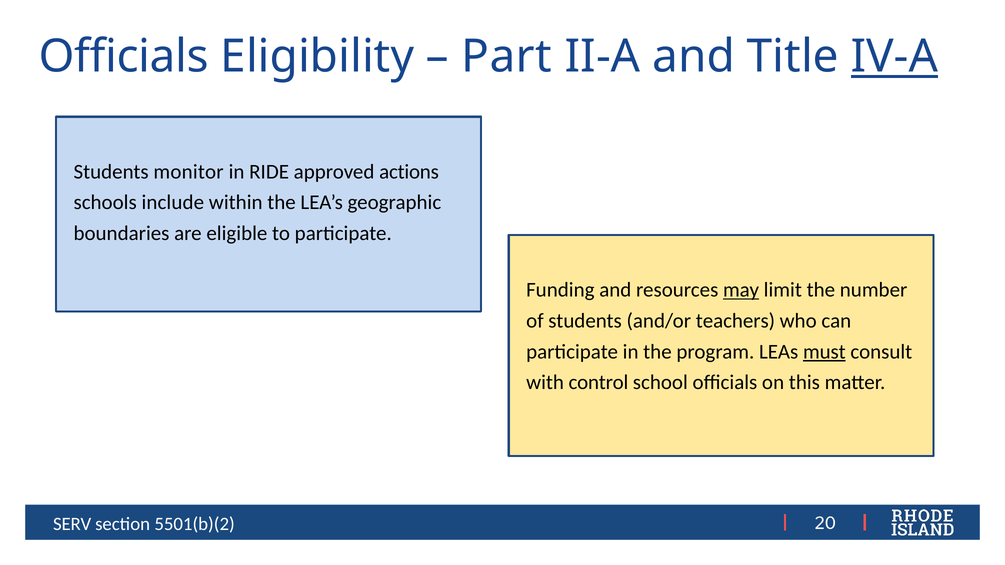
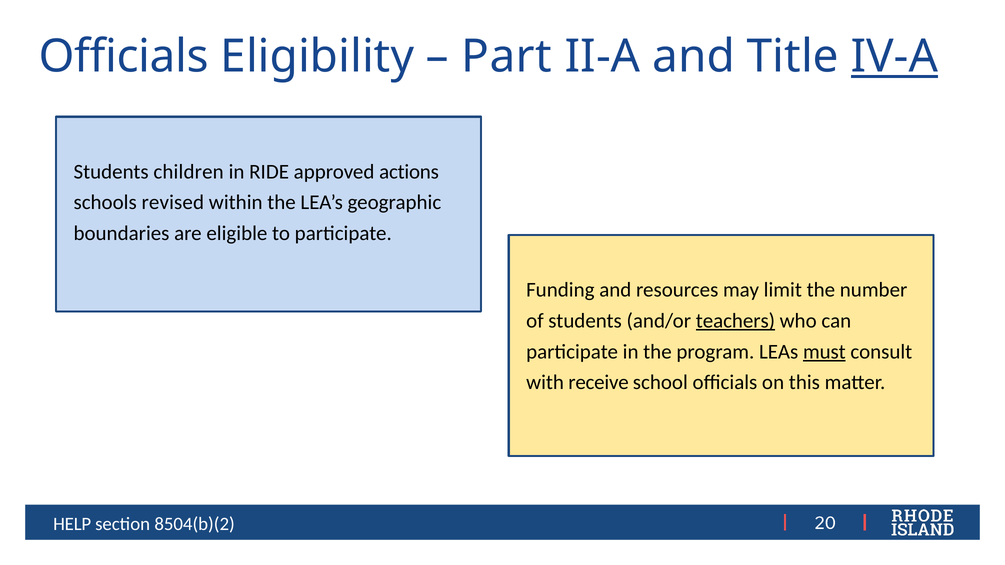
monitor: monitor -> children (189, 172)
include: include -> revised (173, 203)
may underline: present -> none (741, 290)
teachers underline: none -> present (735, 321)
control: control -> receive (598, 383)
SERV: SERV -> HELP (72, 524)
5501(b)(2: 5501(b)(2 -> 8504(b)(2 (195, 524)
